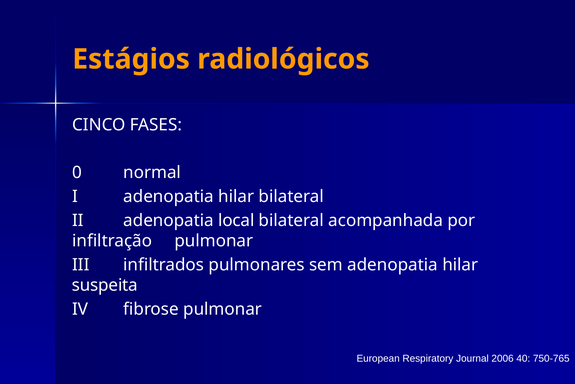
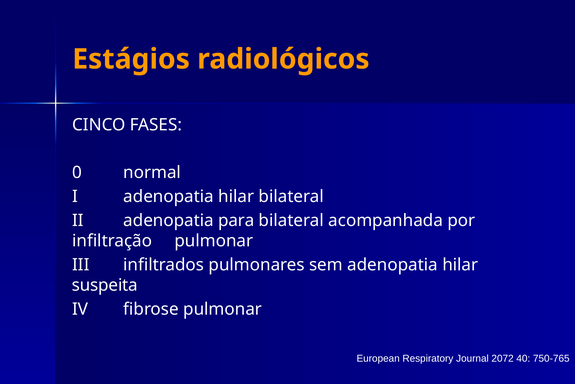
local: local -> para (236, 220)
2006: 2006 -> 2072 (503, 358)
